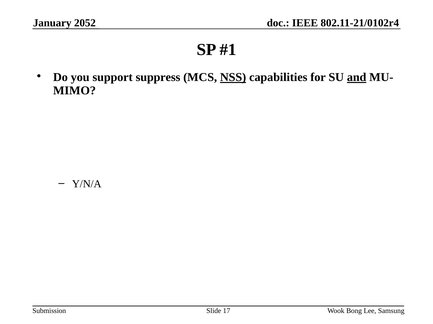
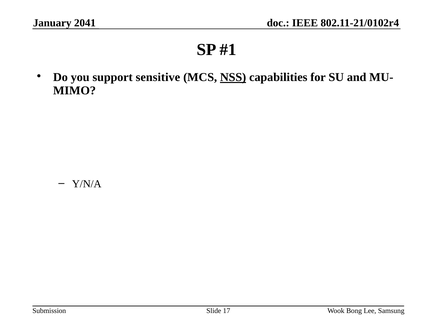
2052: 2052 -> 2041 (85, 23)
suppress: suppress -> sensitive (158, 78)
and underline: present -> none (357, 78)
